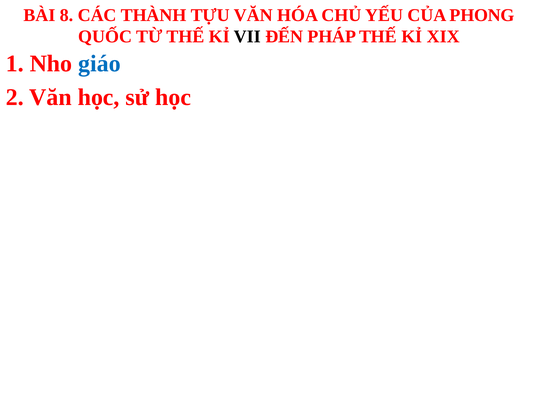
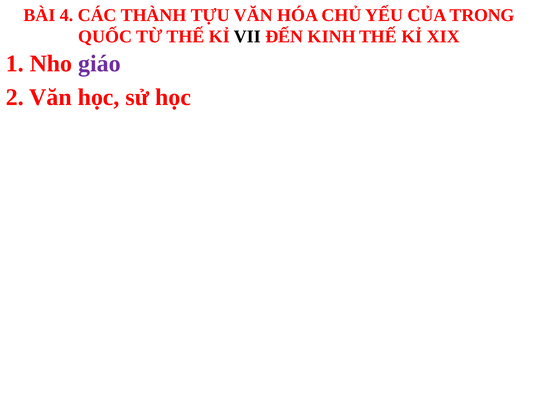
8: 8 -> 4 (67, 15)
PHONG: PHONG -> TRONG (482, 15)
PHÁP: PHÁP -> KINH (332, 37)
giáo colour: blue -> purple (99, 64)
